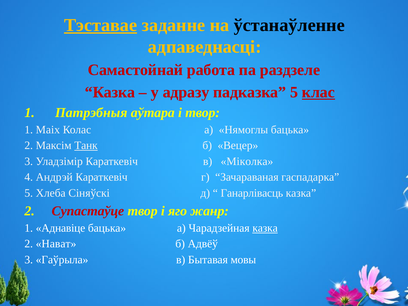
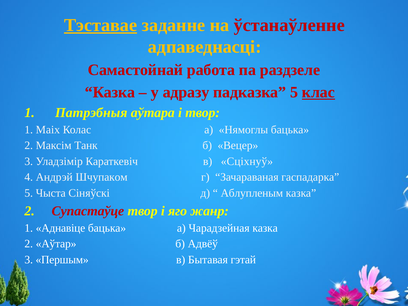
ўстанаўленне colour: black -> red (289, 25)
Танк underline: present -> none (86, 145)
Міколка: Міколка -> Сціхнуў (247, 161)
Андрэй Караткевіч: Караткевіч -> Шчупаком (102, 177)
Хлеба: Хлеба -> Чыста (51, 193)
Ганарлівасць: Ганарлівасць -> Аблупленым (252, 193)
казка underline: present -> none (265, 228)
Нават: Нават -> Аўтар (56, 244)
Гаўрыла: Гаўрыла -> Першым (62, 260)
мовы: мовы -> гэтай (243, 260)
